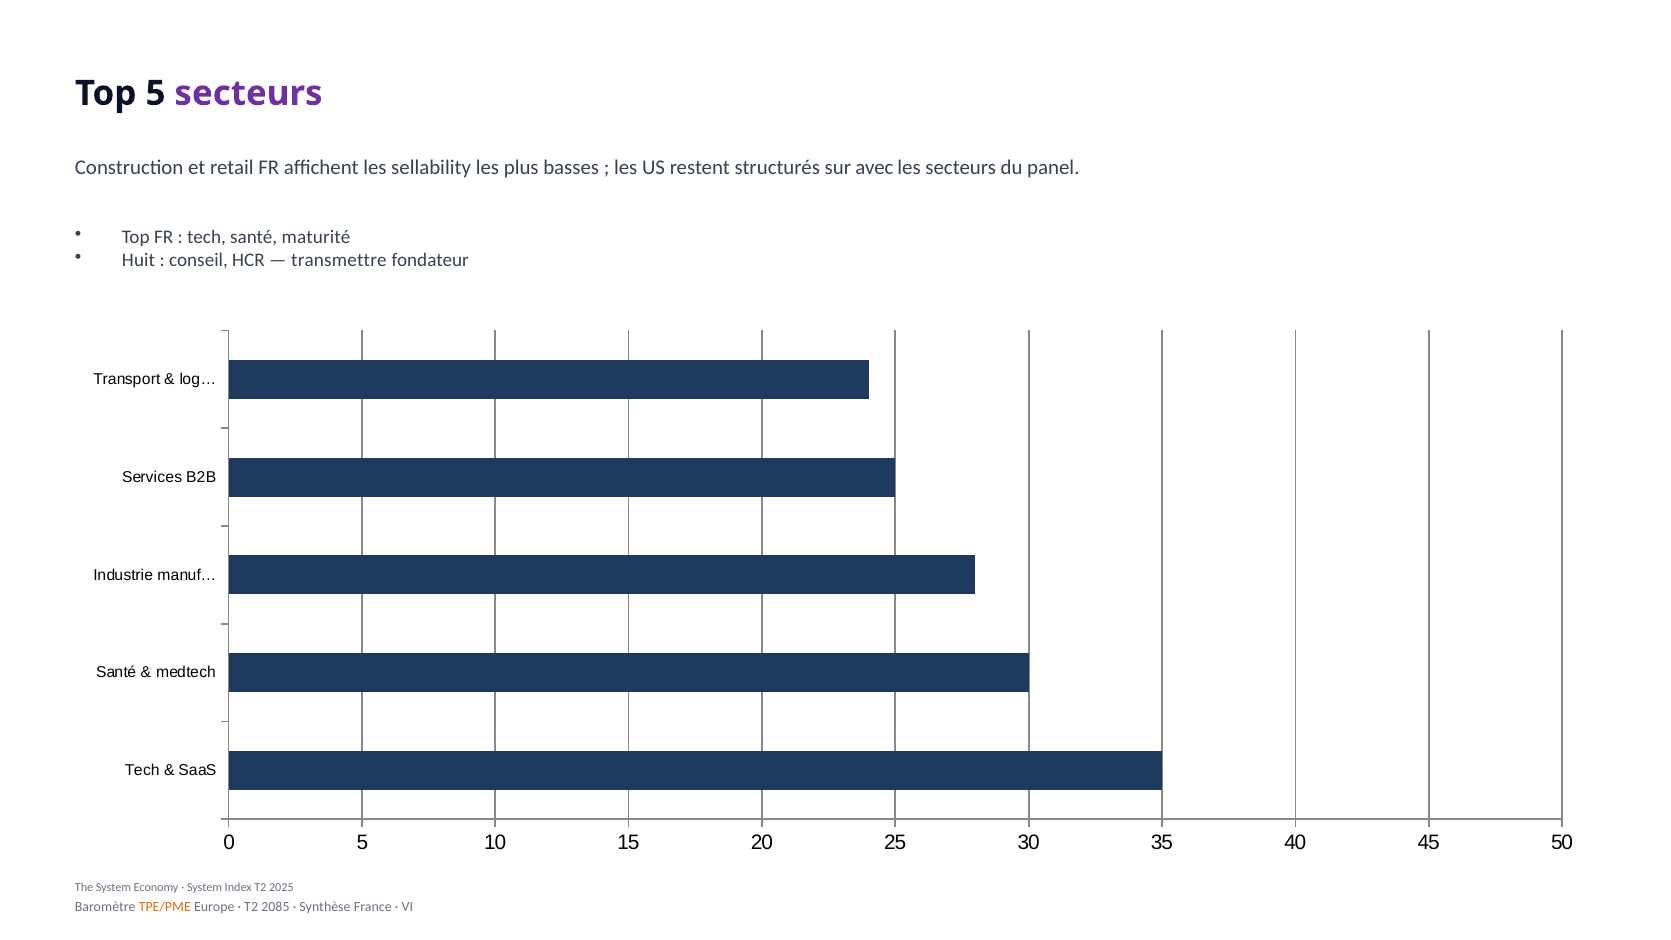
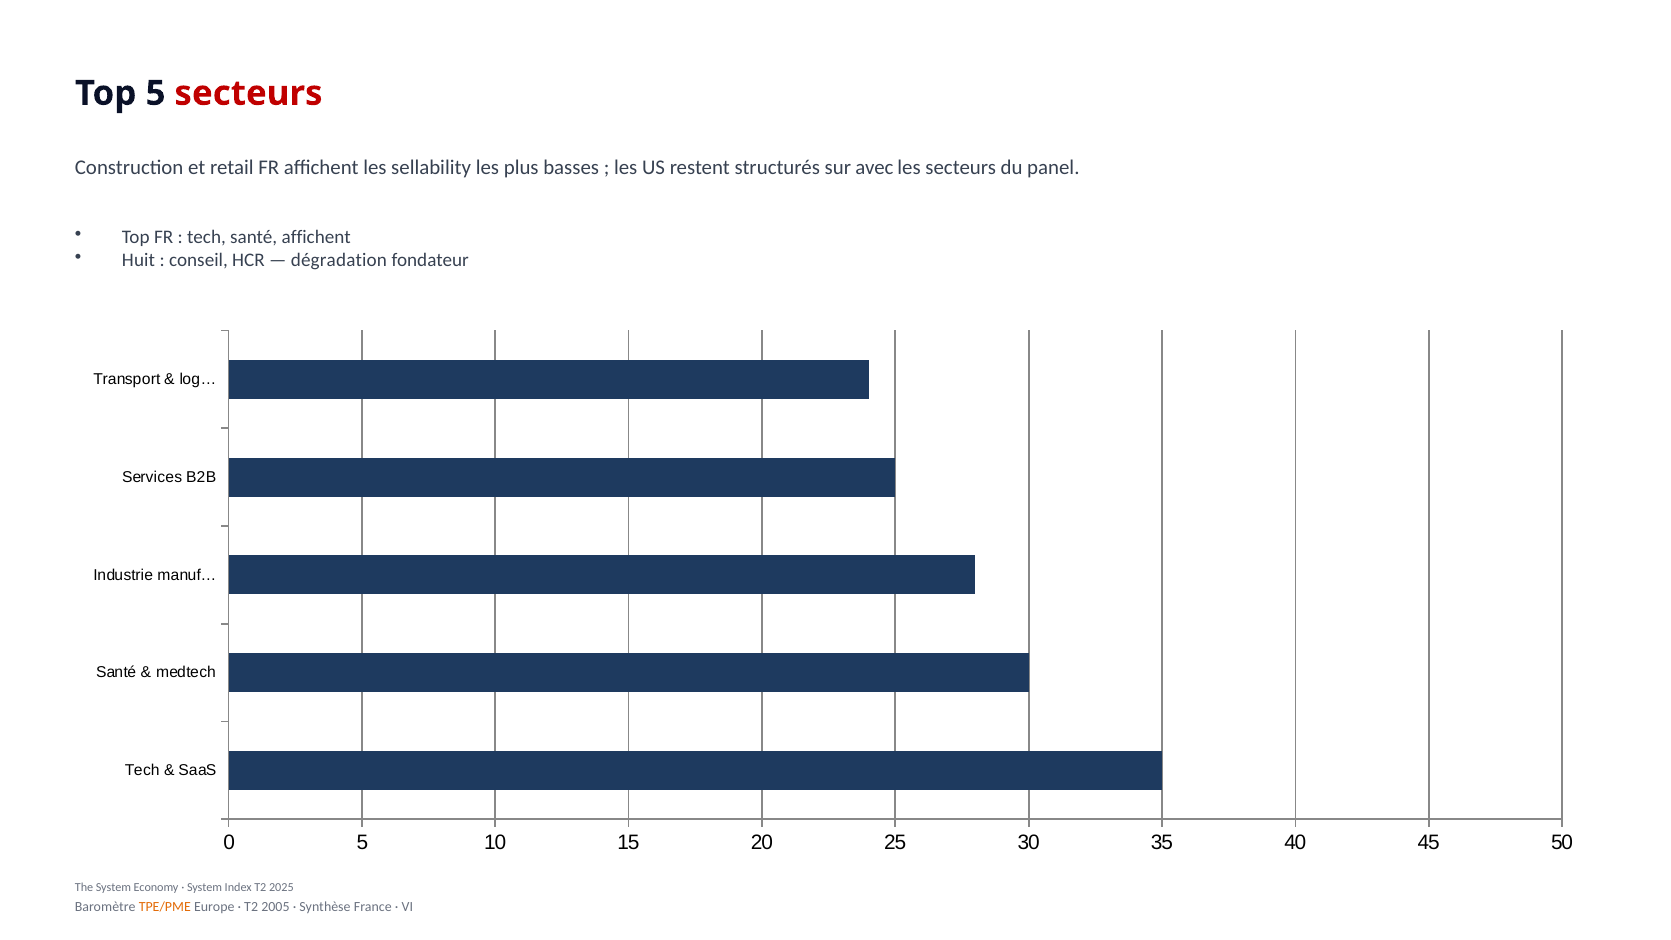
secteurs colour: purple -> red (248, 93)
santé maturité: maturité -> affichent (316, 237)
transmettre: transmettre -> dégradation (339, 260)
2085: 2085 -> 2005 (275, 906)
